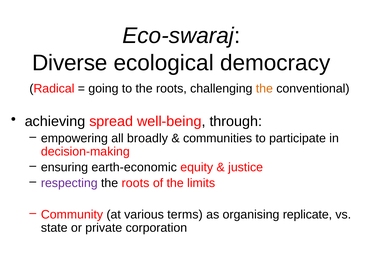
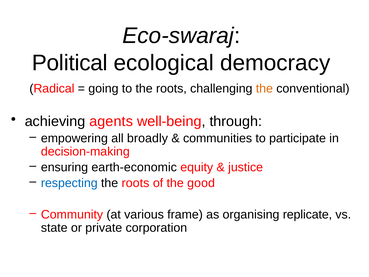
Diverse: Diverse -> Political (70, 63)
spread: spread -> agents (111, 121)
respecting colour: purple -> blue (69, 183)
limits: limits -> good (201, 183)
terms: terms -> frame (185, 214)
